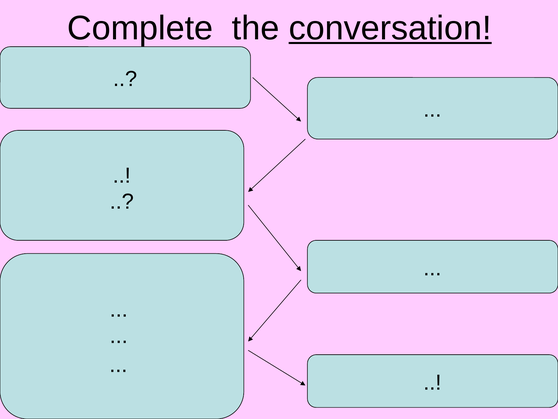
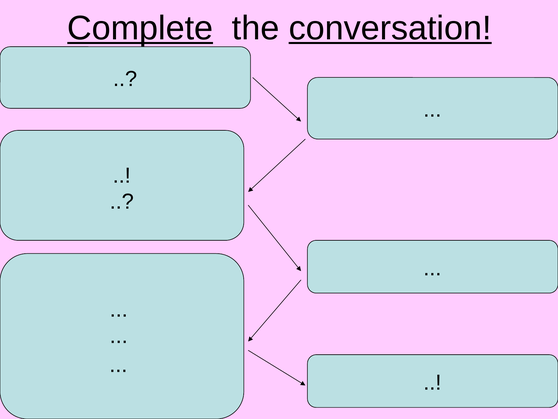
Complete underline: none -> present (140, 28)
